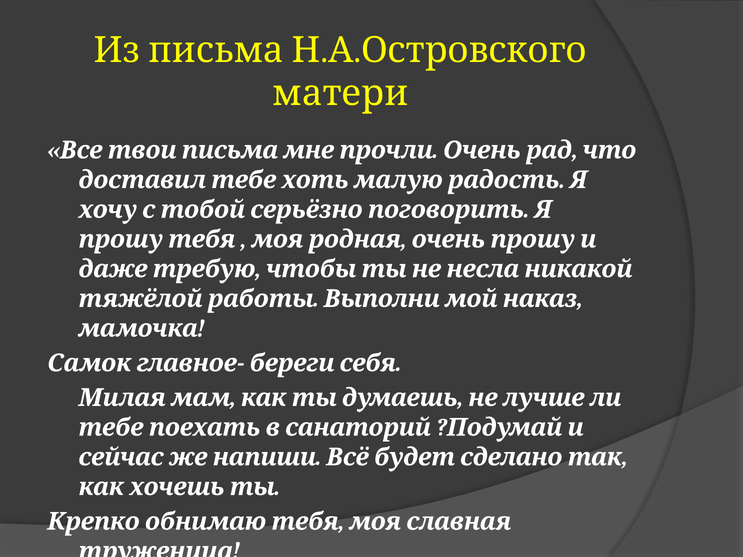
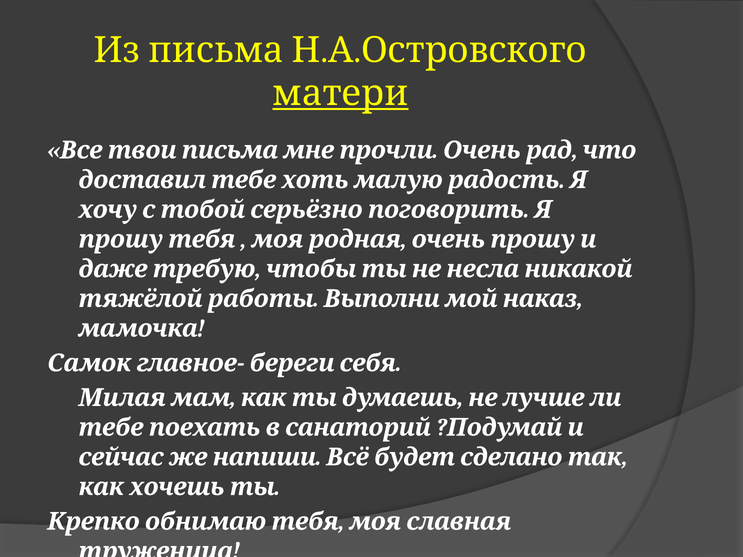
матери underline: none -> present (340, 94)
